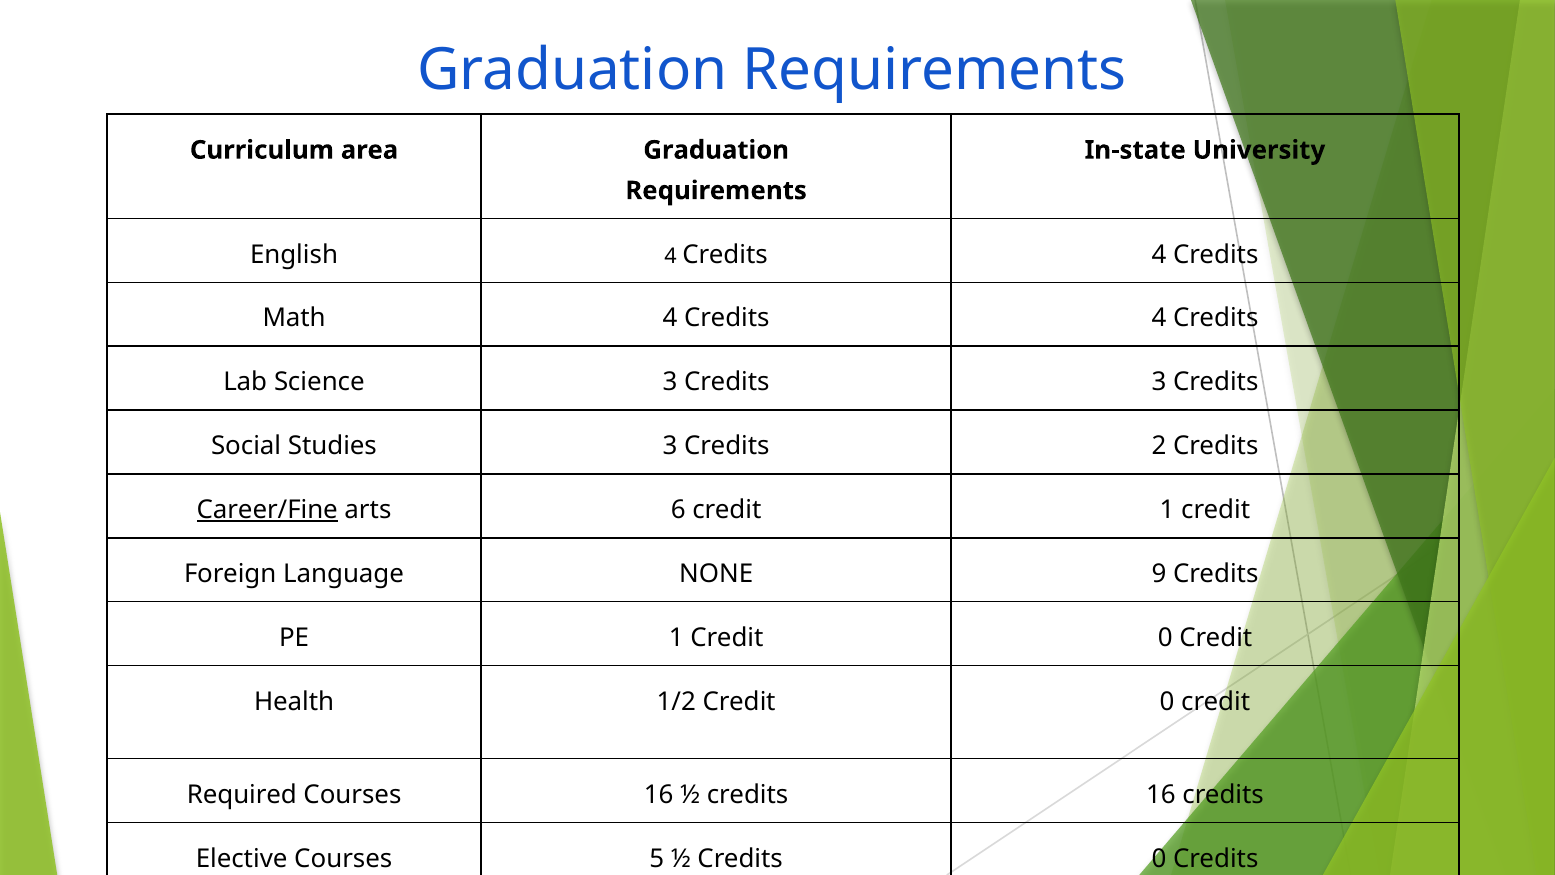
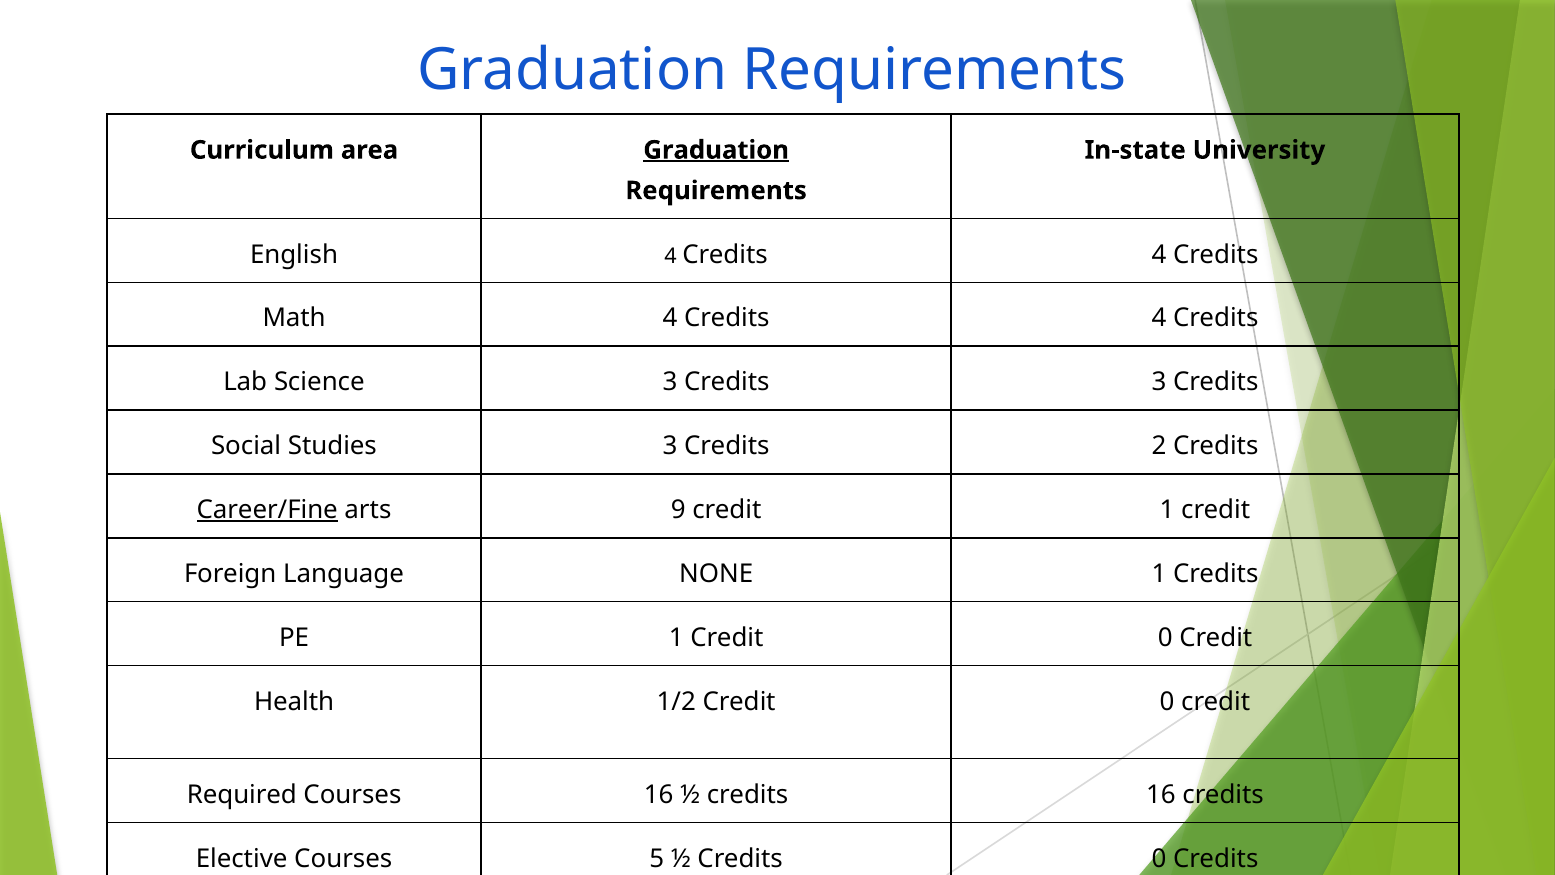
Graduation underline: none -> present (716, 150)
6: 6 -> 9 (678, 510)
NONE 9: 9 -> 1 (1159, 574)
